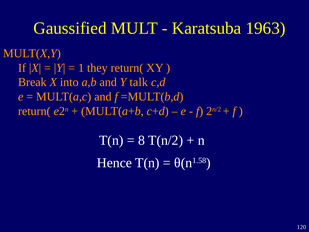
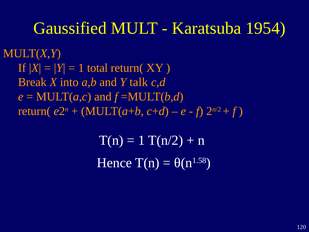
1963: 1963 -> 1954 (266, 28)
they: they -> total (97, 68)
8: 8 -> 1 (141, 140)
